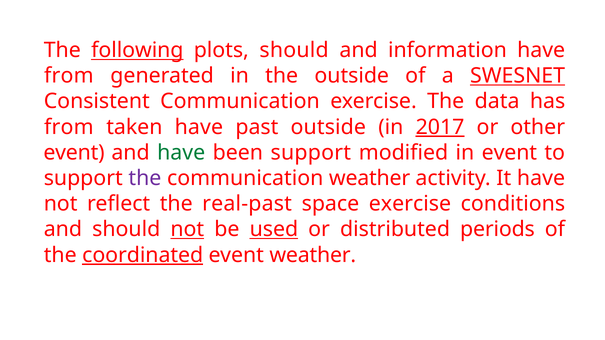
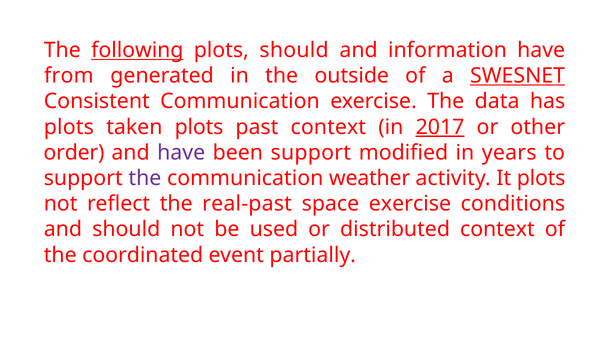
from: from -> plots (69, 127)
taken have: have -> plots (199, 127)
past outside: outside -> context (328, 127)
event: event -> order (74, 153)
have colour: green -> purple (181, 153)
in event: event -> years (509, 153)
It have: have -> plots (541, 178)
not underline: present -> none (187, 230)
used underline: present -> none (274, 230)
distributed periods: periods -> context (497, 230)
coordinated underline: present -> none (143, 255)
event weather: weather -> partially (313, 255)
